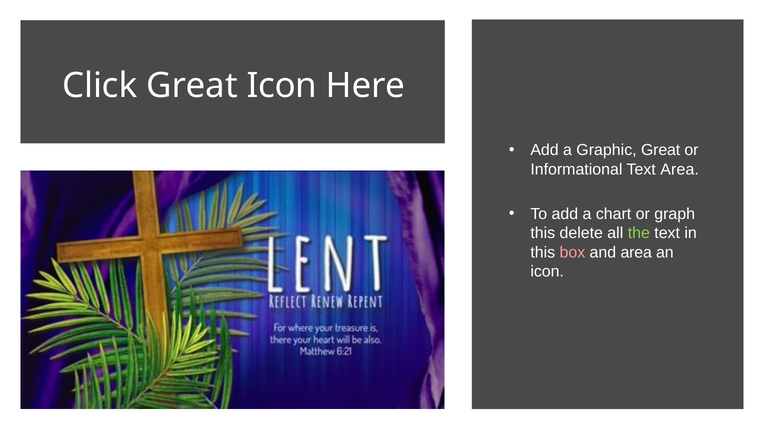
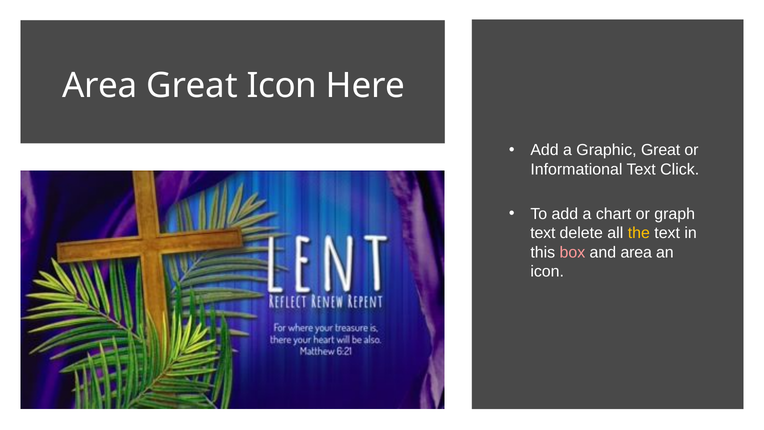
Click: Click -> Area (100, 86)
Text Area: Area -> Click (680, 169)
this: this -> text (543, 233)
the colour: light green -> yellow (639, 233)
